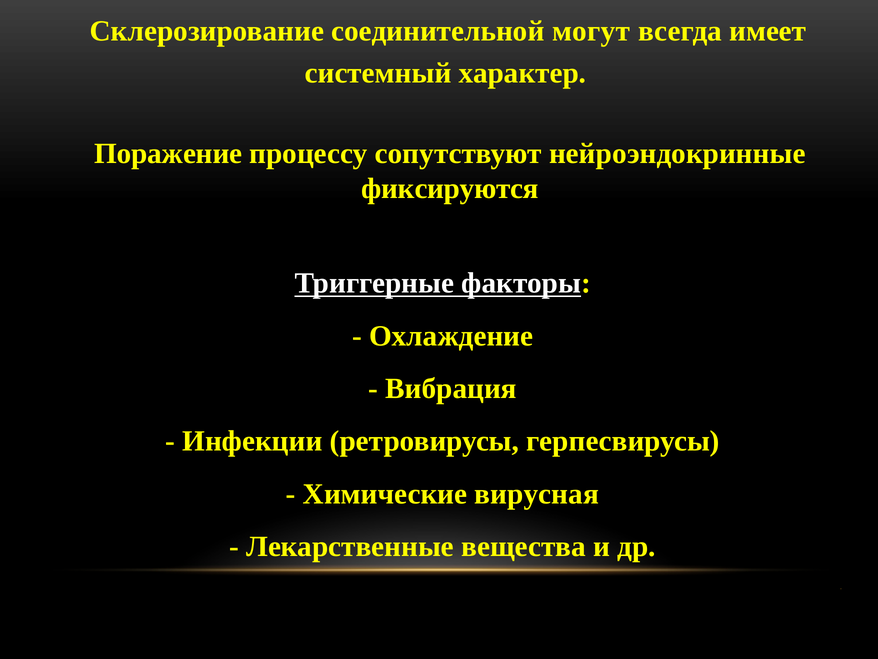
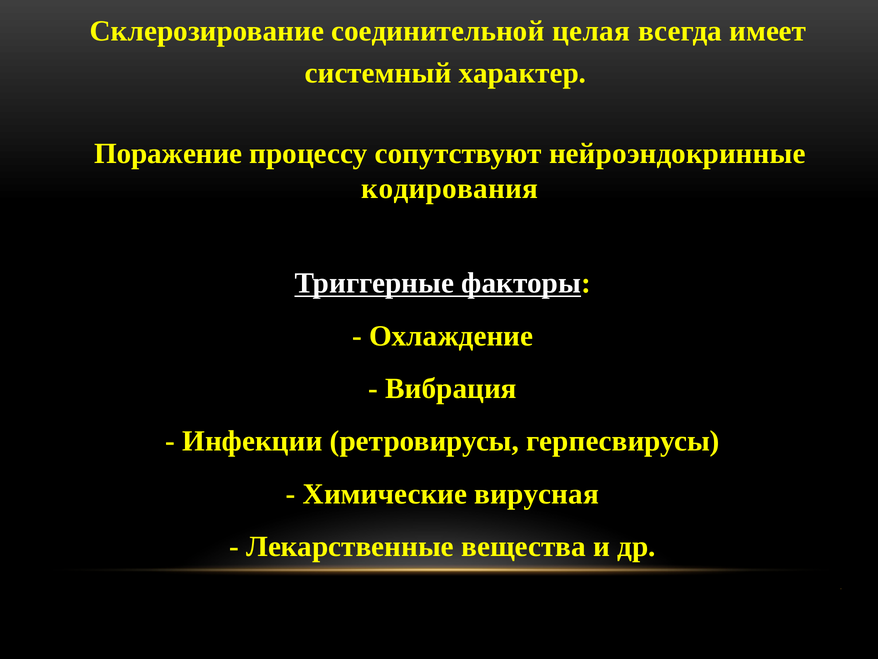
могут: могут -> целая (591, 31)
фиксируются: фиксируются -> кодирования (450, 188)
